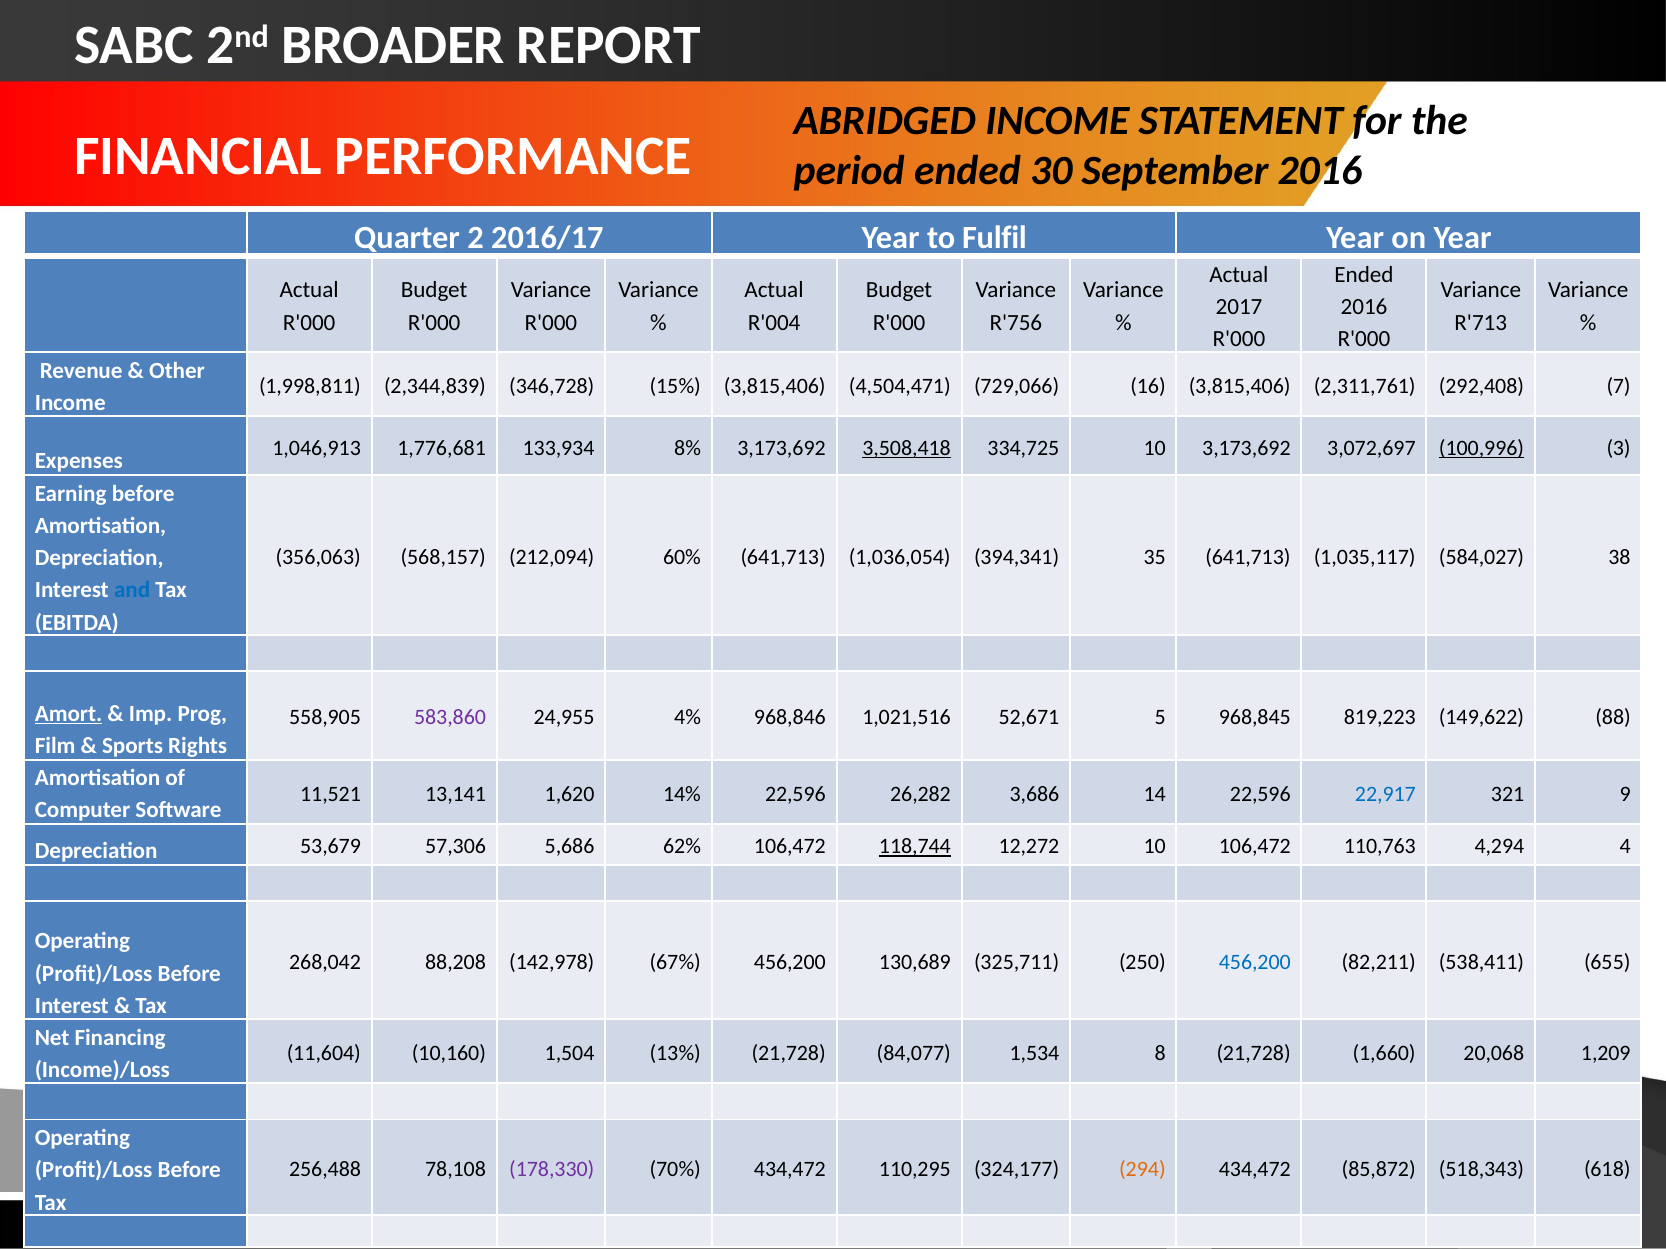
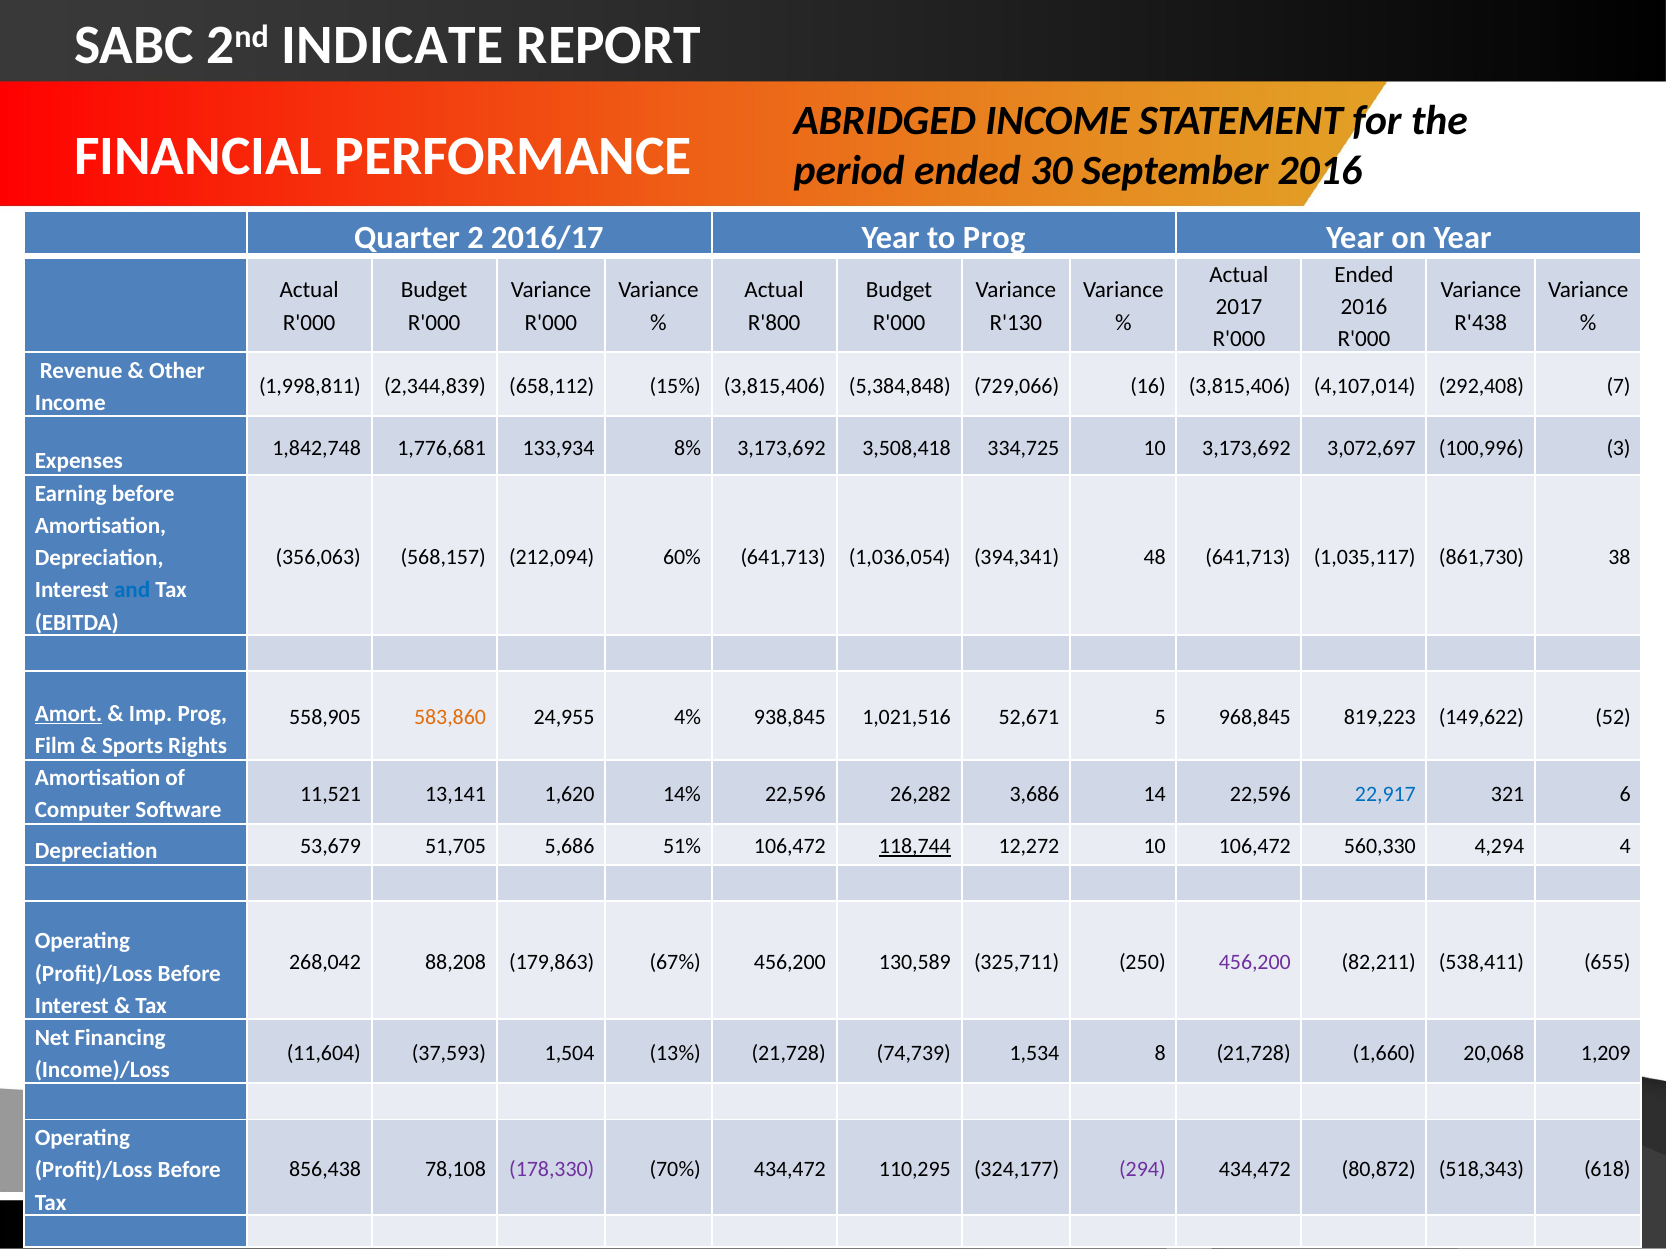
BROADER: BROADER -> INDICATE (393, 45)
to Fulfil: Fulfil -> Prog (994, 238)
R'004: R'004 -> R'800 (774, 323)
R'756: R'756 -> R'130 (1016, 323)
R'713: R'713 -> R'438 (1481, 323)
346,728: 346,728 -> 658,112 (552, 386)
4,504,471: 4,504,471 -> 5,384,848 (900, 386)
2,311,761: 2,311,761 -> 4,107,014 (1365, 386)
1,046,913: 1,046,913 -> 1,842,748 (317, 448)
3,508,418 underline: present -> none (907, 448)
100,996 underline: present -> none (1482, 448)
35: 35 -> 48 (1155, 557)
584,027: 584,027 -> 861,730 (1482, 557)
583,860 colour: purple -> orange (450, 718)
968,846: 968,846 -> 938,845 (790, 718)
88: 88 -> 52 (1613, 718)
9: 9 -> 6 (1625, 794)
57,306: 57,306 -> 51,705 (456, 847)
62%: 62% -> 51% (682, 847)
110,763: 110,763 -> 560,330 (1380, 847)
142,978: 142,978 -> 179,863 (552, 963)
130,689: 130,689 -> 130,589 (915, 963)
456,200 colour: blue -> purple (1255, 963)
10,160: 10,160 -> 37,593 (449, 1054)
84,077: 84,077 -> 74,739 (914, 1054)
256,488: 256,488 -> 856,438 (325, 1170)
294 colour: orange -> purple (1142, 1170)
85,872: 85,872 -> 80,872 (1379, 1170)
